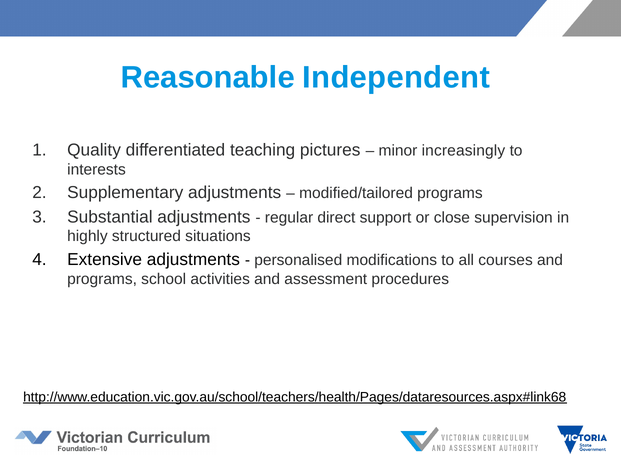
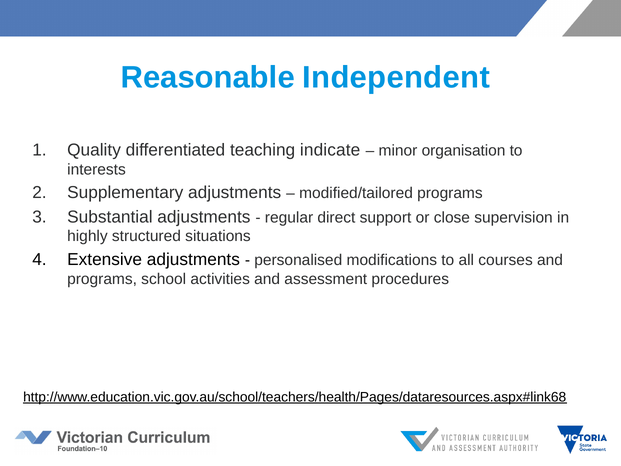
pictures: pictures -> indicate (330, 150)
increasingly: increasingly -> organisation (464, 150)
